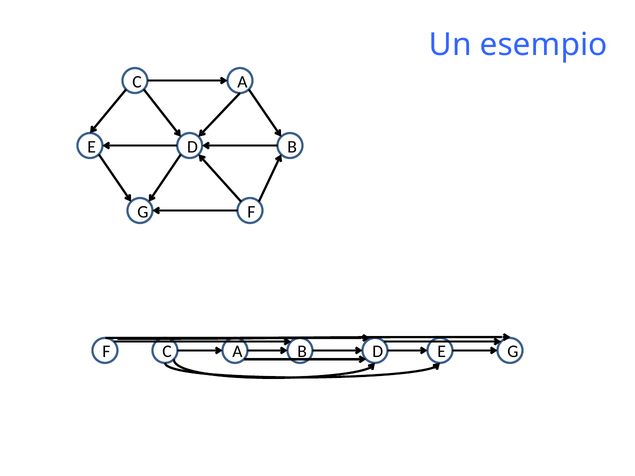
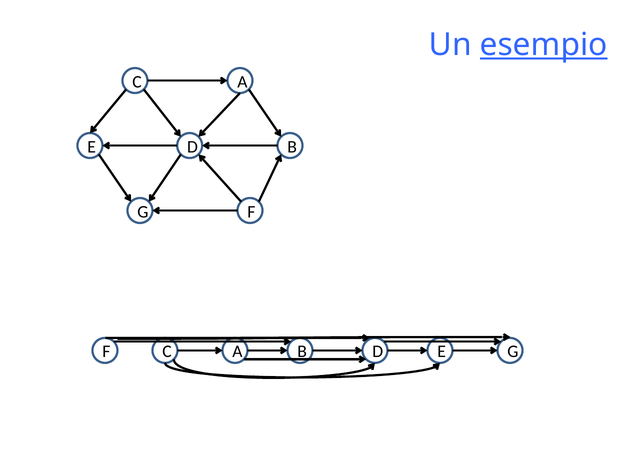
esempio underline: none -> present (544, 45)
